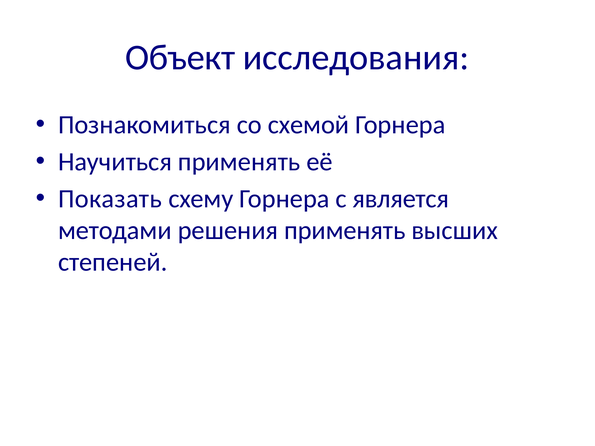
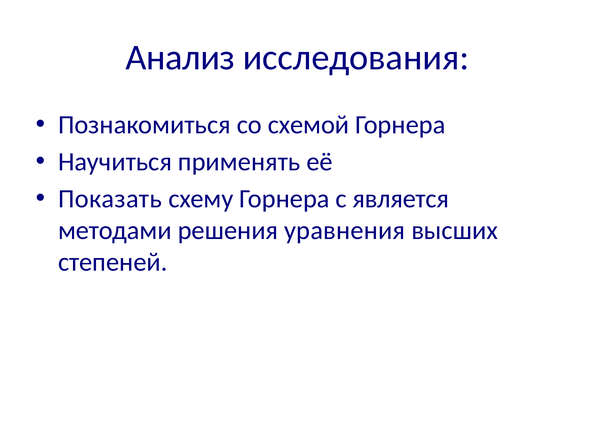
Объект: Объект -> Анализ (180, 58)
решения применять: применять -> уравнения (345, 231)
